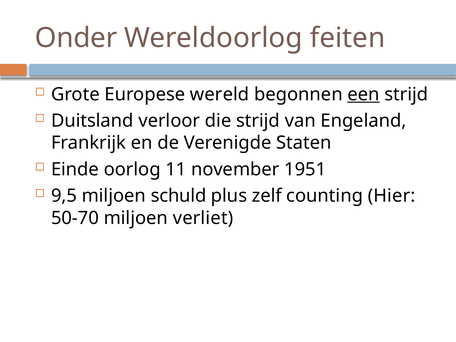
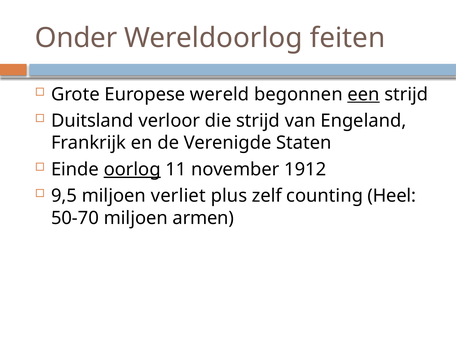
oorlog underline: none -> present (132, 169)
1951: 1951 -> 1912 (305, 169)
schuld: schuld -> verliet (178, 196)
Hier: Hier -> Heel (392, 196)
verliet: verliet -> armen (203, 218)
